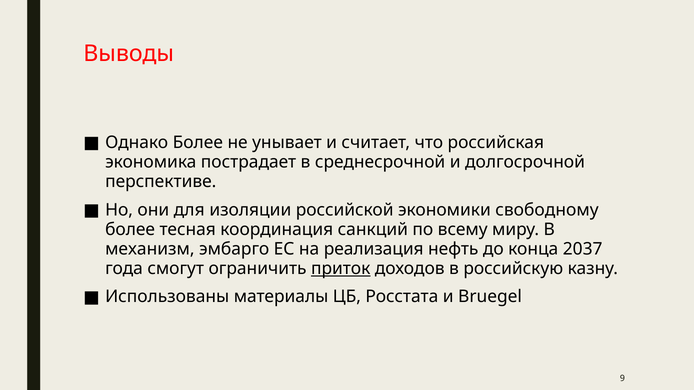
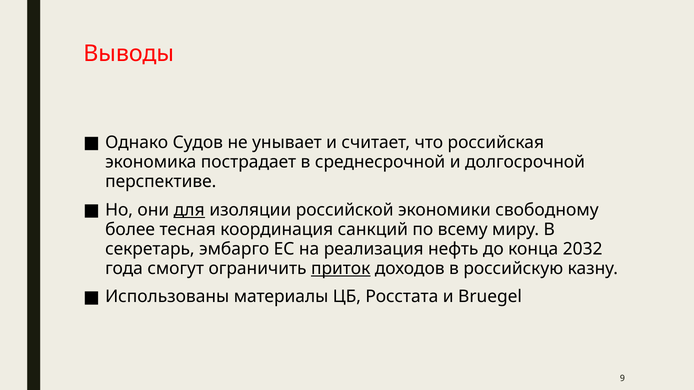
Однако Более: Более -> Судов (198, 143)
для underline: none -> present (189, 210)
механизм: механизм -> секретарь (150, 249)
2037: 2037 -> 2032 (583, 249)
